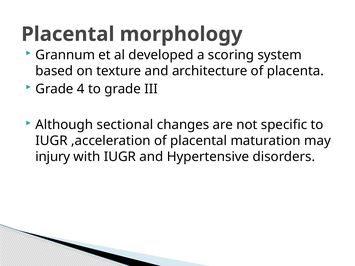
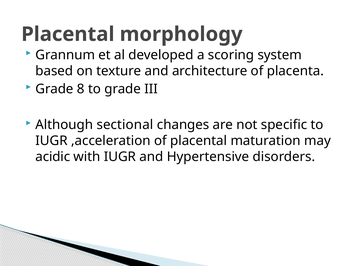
4: 4 -> 8 (81, 89)
injury: injury -> acidic (53, 157)
